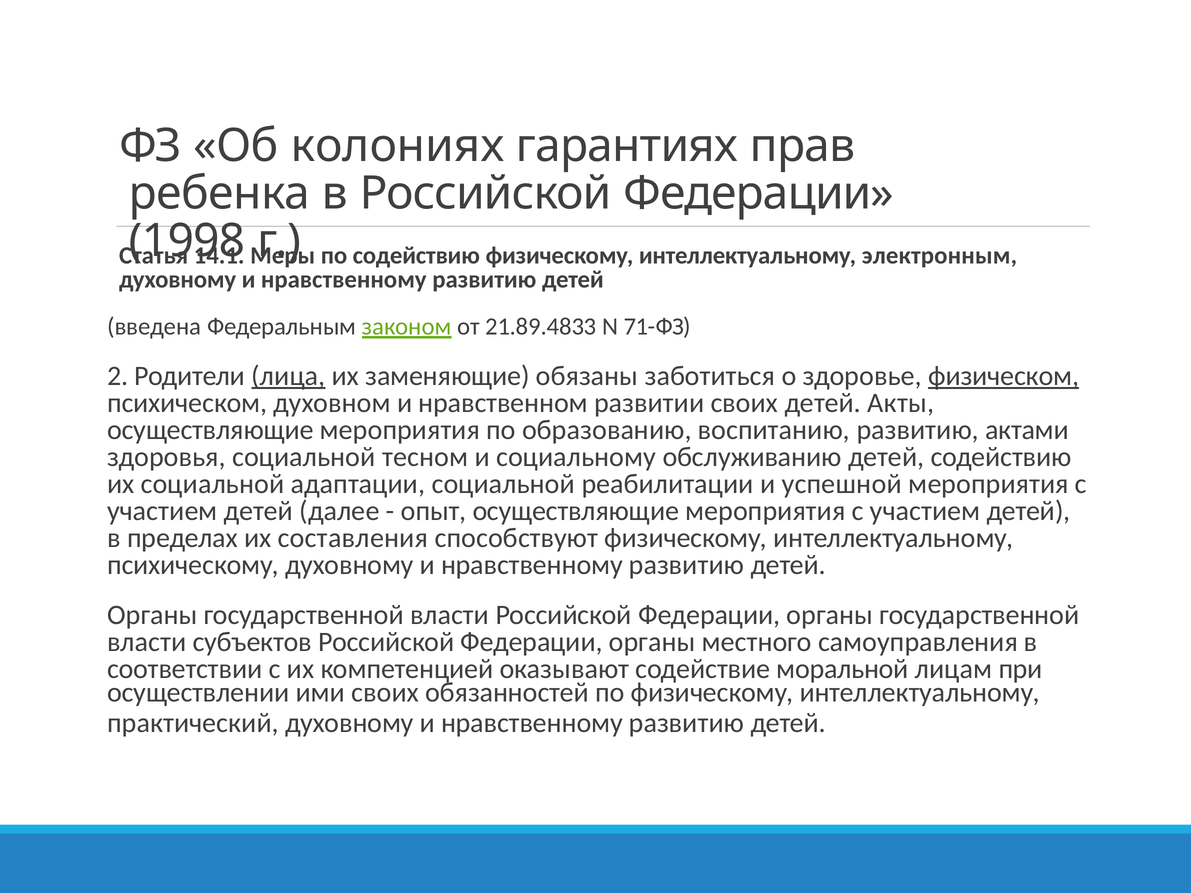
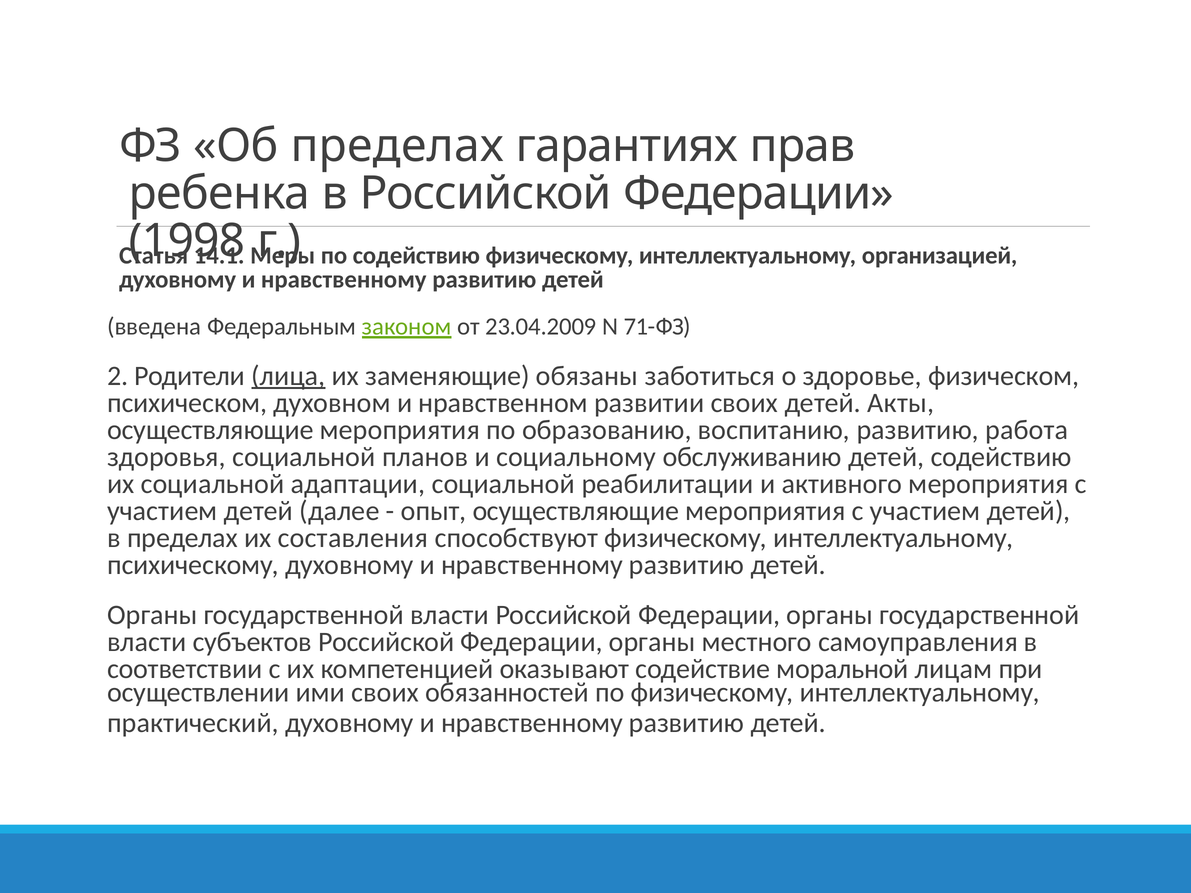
Об колониях: колониях -> пределах (397, 146)
электронным: электронным -> организацией (940, 256)
21.89.4833: 21.89.4833 -> 23.04.2009 (541, 327)
физическом underline: present -> none (1004, 376)
актами: актами -> работа (1027, 430)
тесном: тесном -> планов (425, 457)
успешной: успешной -> активного (842, 484)
